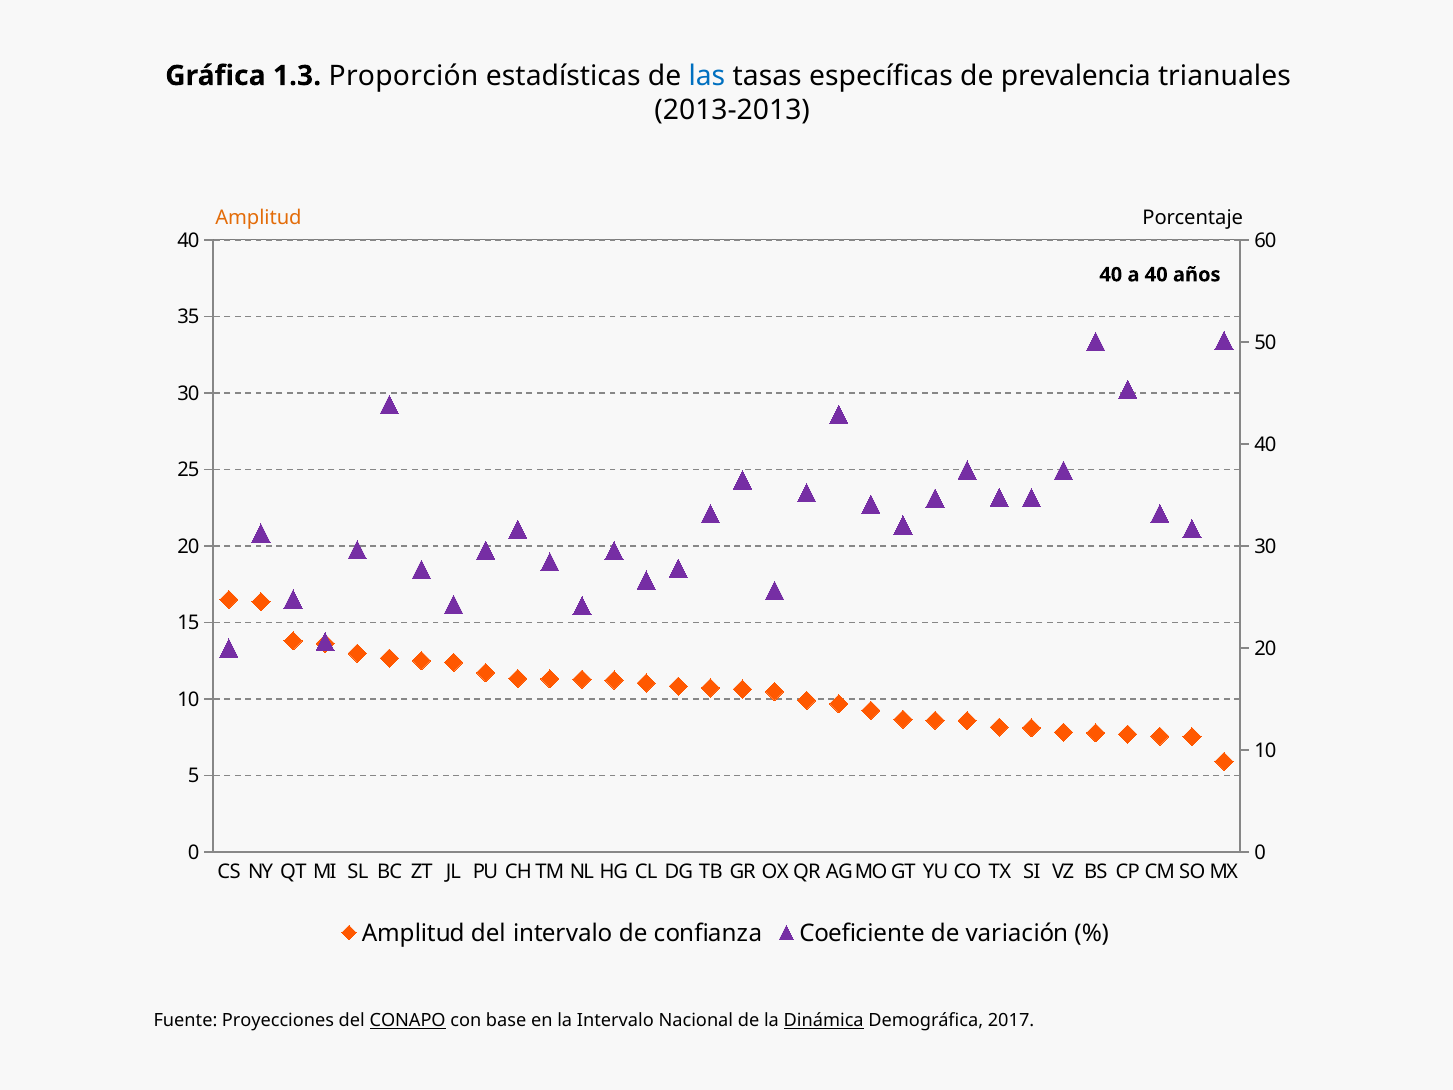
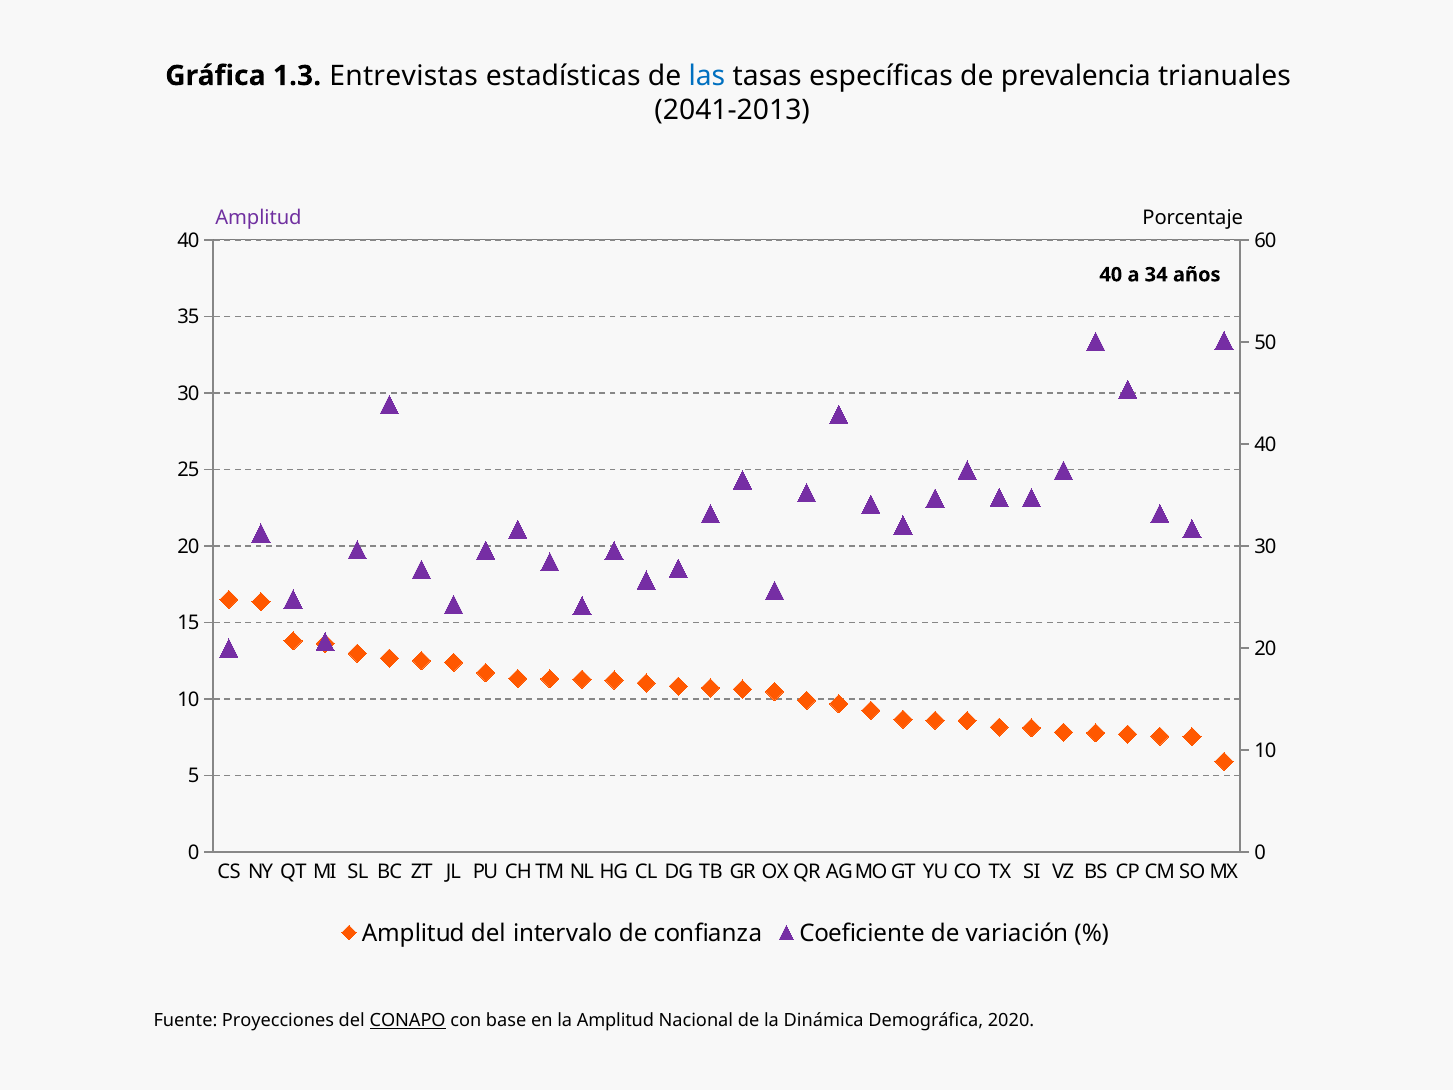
Proporción: Proporción -> Entrevistas (404, 76)
2013-2013: 2013-2013 -> 2041-2013 (732, 110)
Amplitud colour: orange -> purple (258, 217)
a 40: 40 -> 34 (1156, 275)
la Intervalo: Intervalo -> Amplitud (615, 1020)
Dinámica underline: present -> none (824, 1020)
2017: 2017 -> 2020 (1011, 1020)
